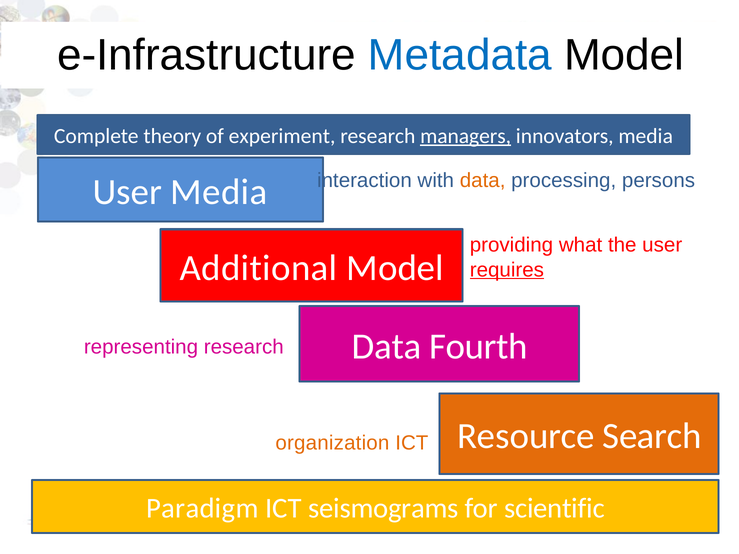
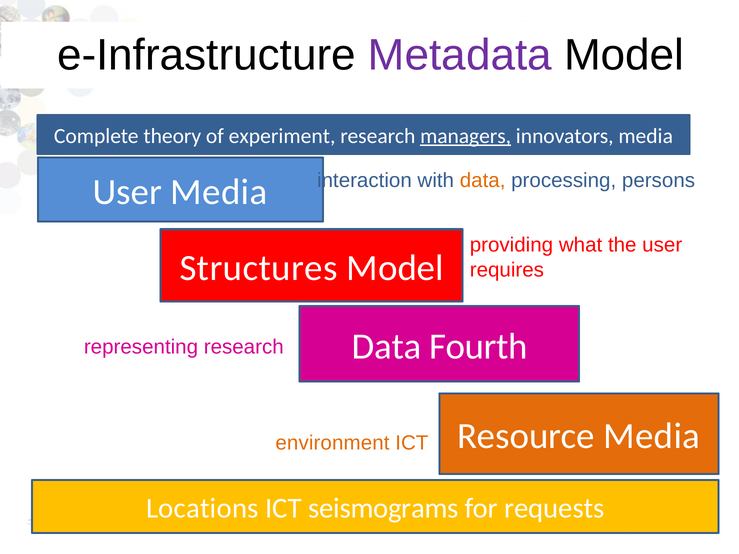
Metadata colour: blue -> purple (460, 55)
Additional: Additional -> Structures (259, 268)
requires underline: present -> none (507, 270)
Resource Search: Search -> Media (652, 436)
organization: organization -> environment (332, 443)
Paradigm: Paradigm -> Locations (202, 509)
scientific: scientific -> requests (554, 509)
